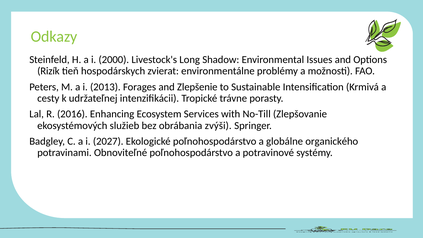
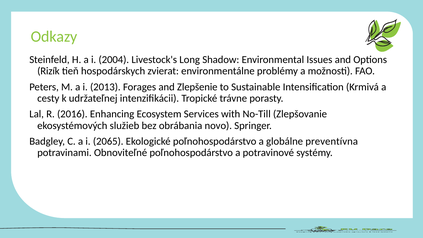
2000: 2000 -> 2004 (114, 60)
zvýši: zvýši -> novo (218, 126)
2027: 2027 -> 2065 (108, 141)
organického: organického -> preventívna (332, 141)
